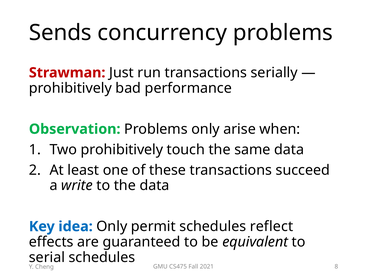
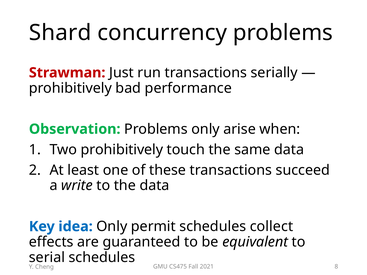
Sends: Sends -> Shard (60, 33)
reflect: reflect -> collect (272, 227)
